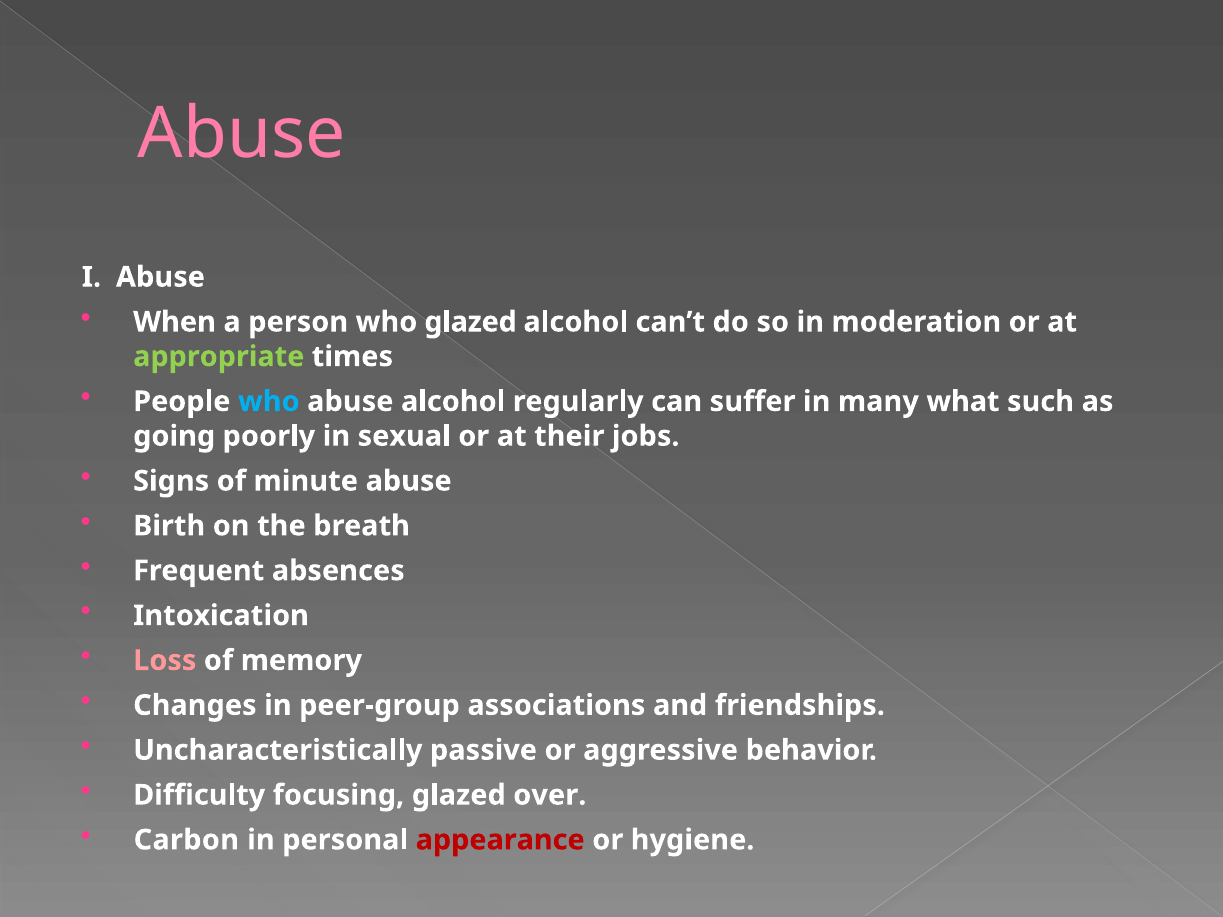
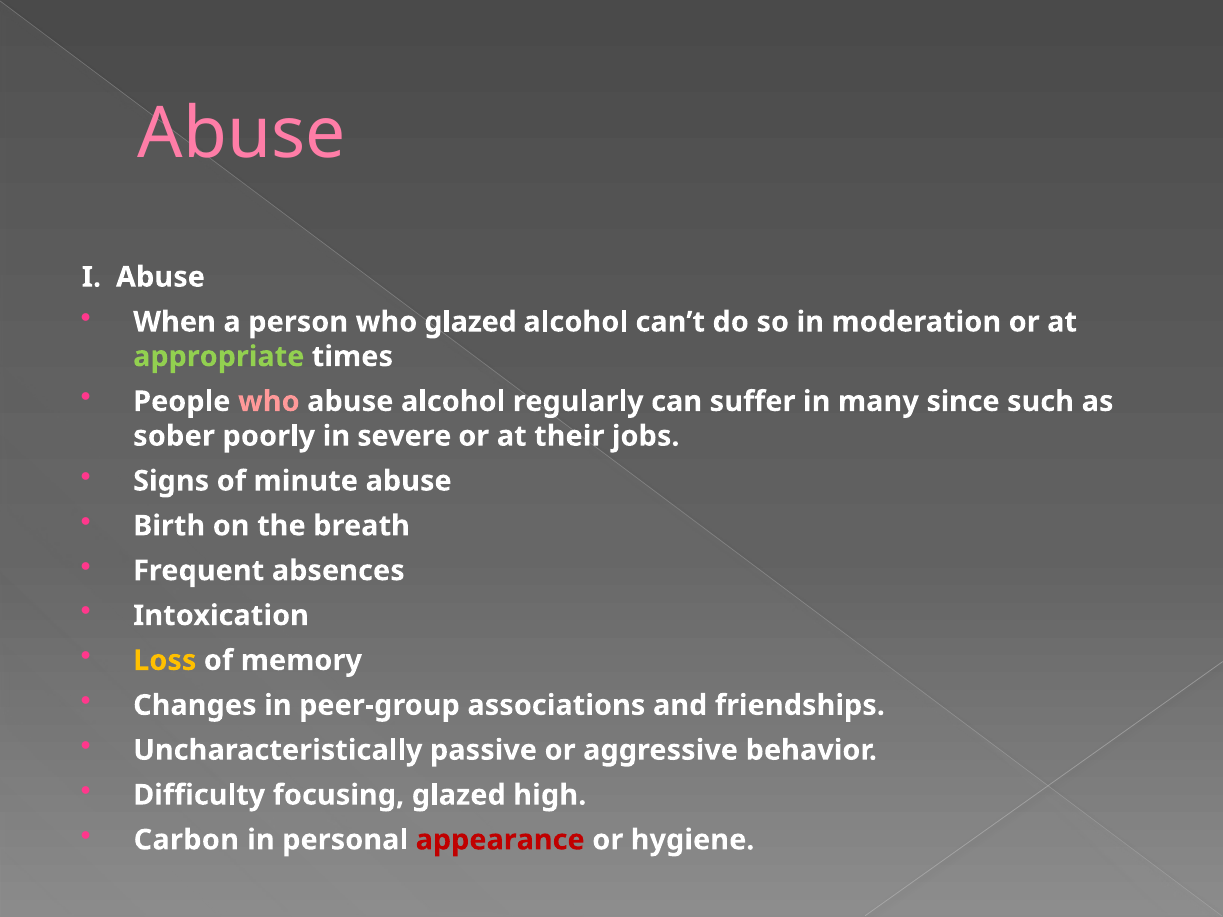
who colour: light blue -> pink (269, 402)
what: what -> since (963, 402)
going: going -> sober (174, 436)
sexual: sexual -> severe (404, 436)
Loss colour: pink -> yellow (165, 661)
over: over -> high (550, 795)
